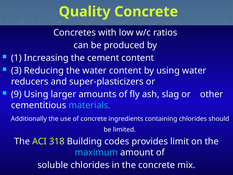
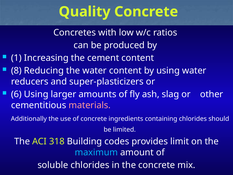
3: 3 -> 8 (16, 71)
9: 9 -> 6 (16, 94)
materials colour: light blue -> pink (90, 105)
